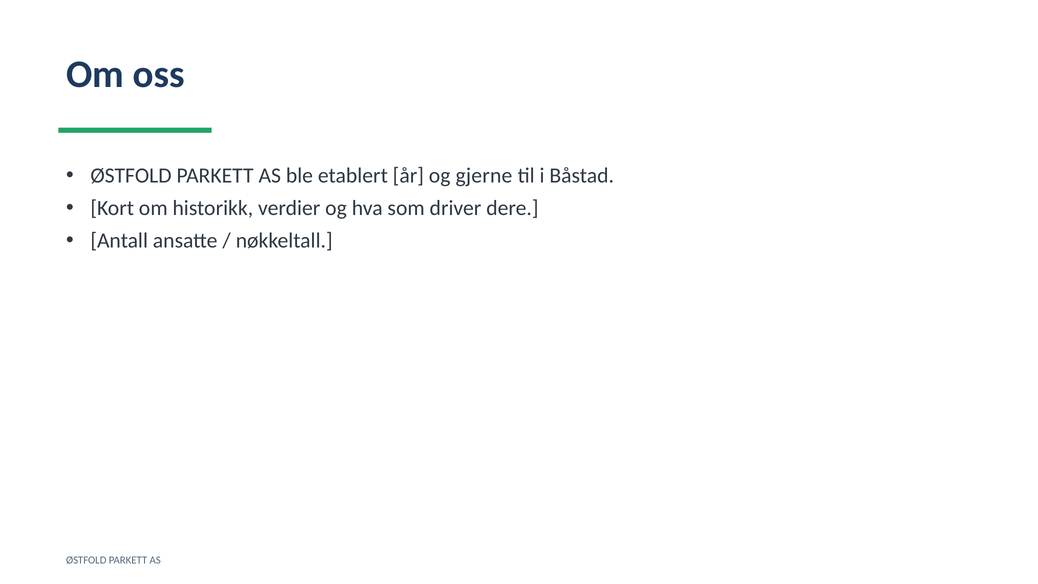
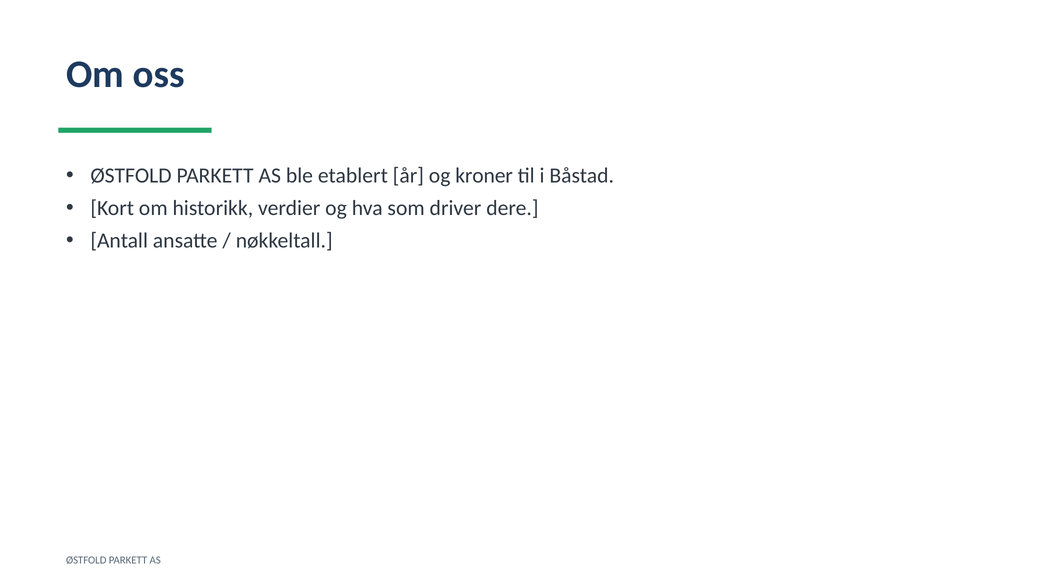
gjerne: gjerne -> kroner (484, 176)
